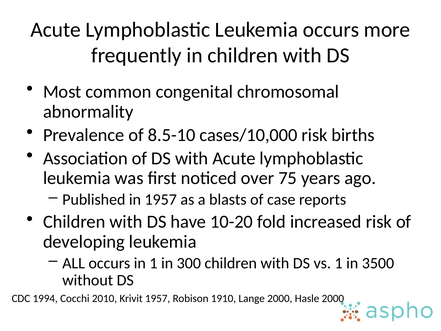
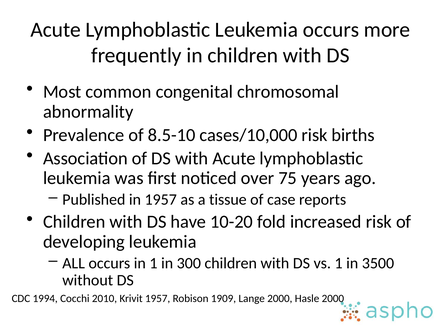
blasts: blasts -> tissue (228, 199)
1910: 1910 -> 1909 (224, 298)
